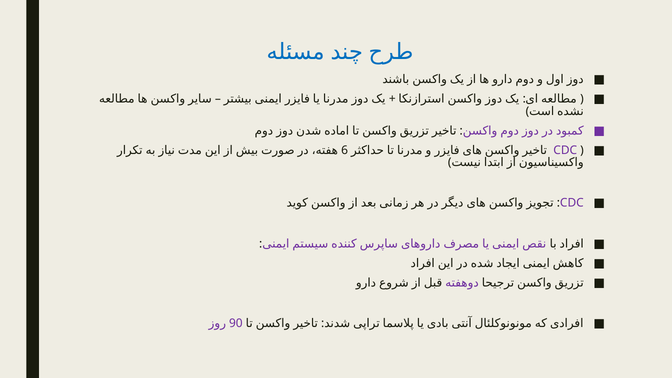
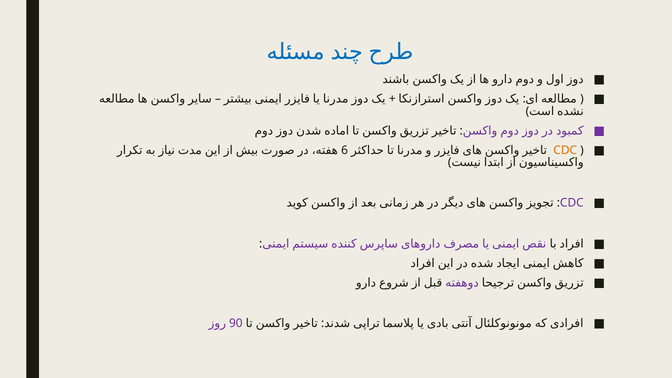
CDC colour: purple -> orange (565, 150)
